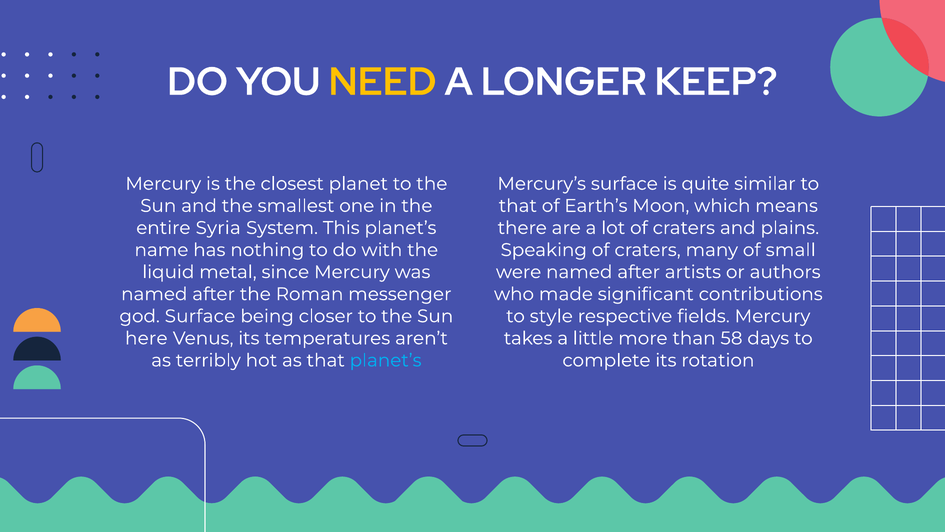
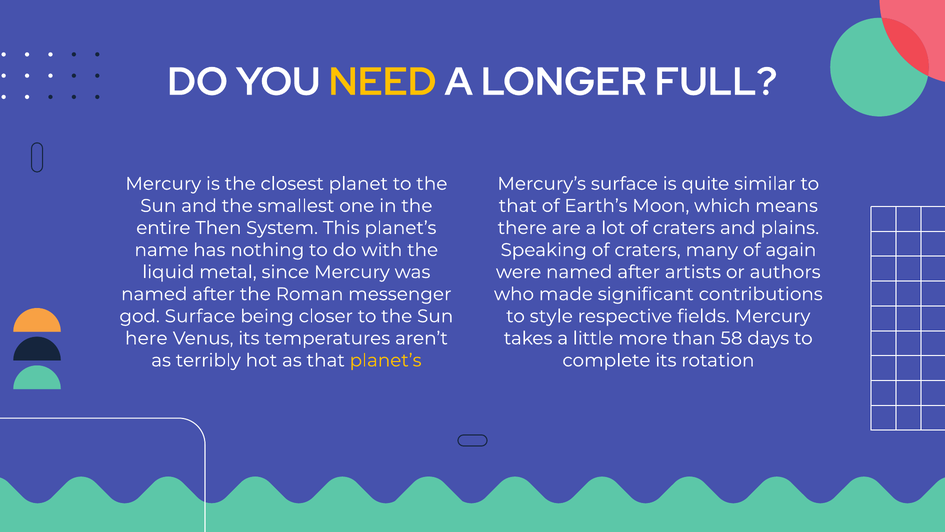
KEEP: KEEP -> FULL (716, 82)
Syria: Syria -> Then (218, 228)
small: small -> again (791, 250)
planet’s colour: light blue -> yellow (386, 360)
